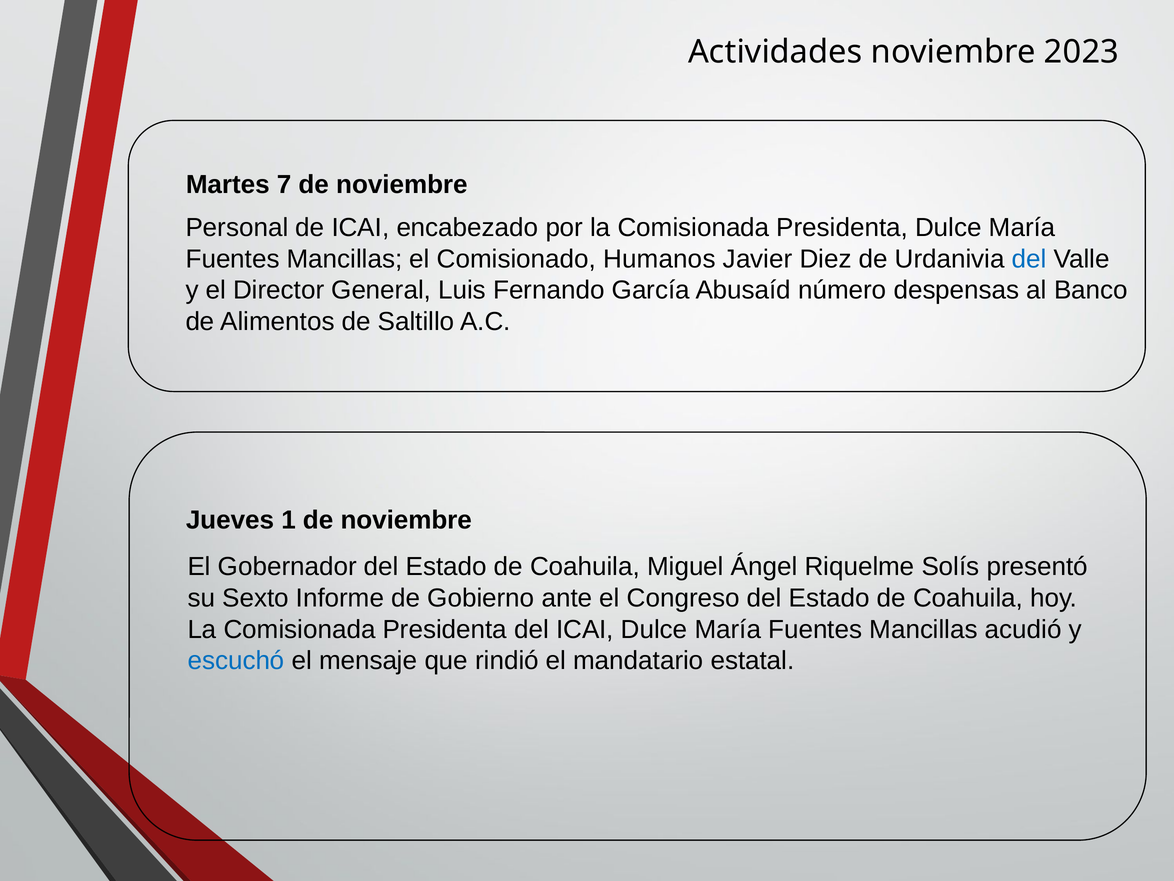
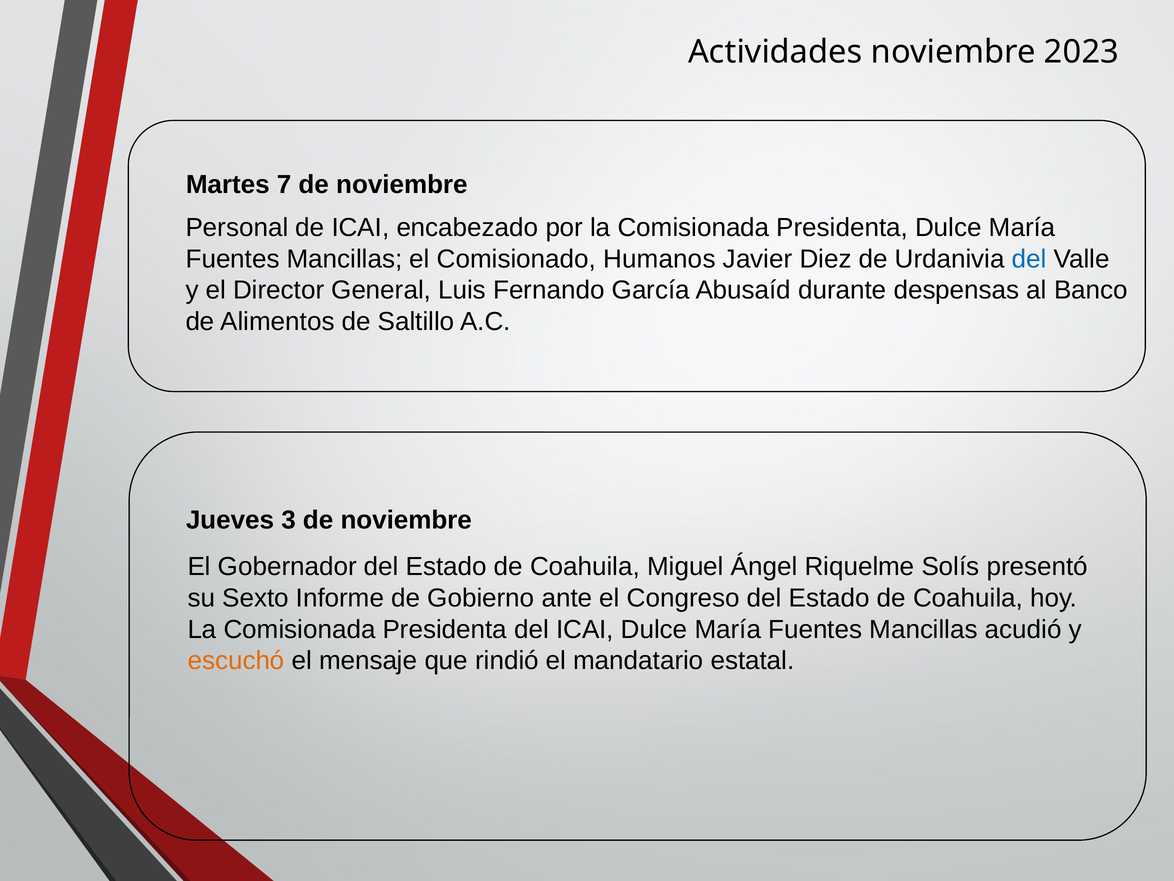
número: número -> durante (842, 290)
1: 1 -> 3 (289, 520)
escuchó colour: blue -> orange (236, 660)
